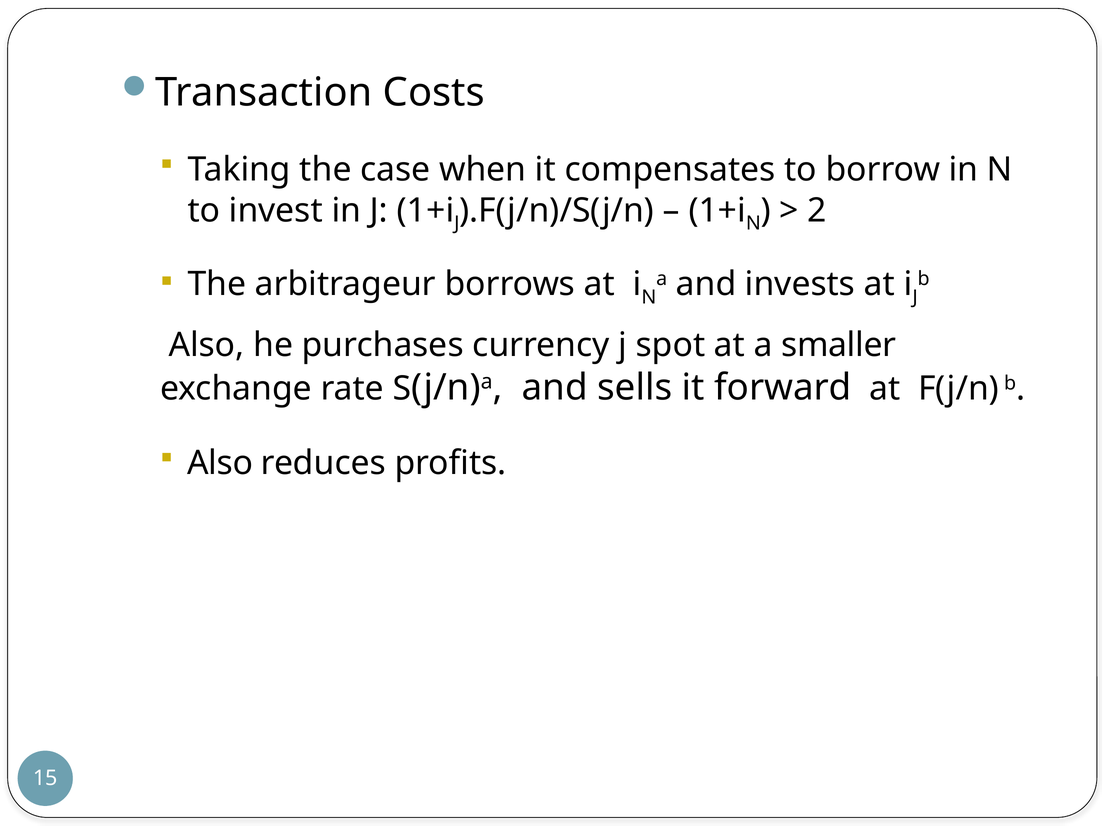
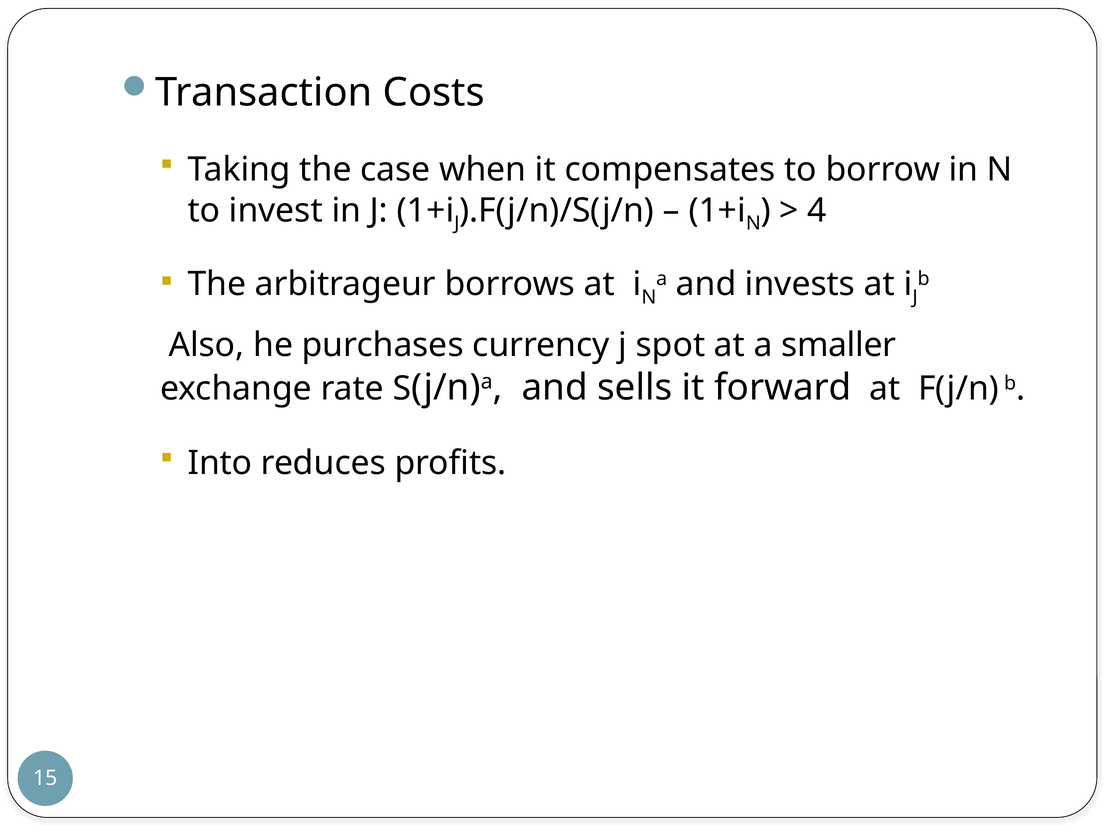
2: 2 -> 4 (817, 210)
Also: Also -> Into (220, 463)
